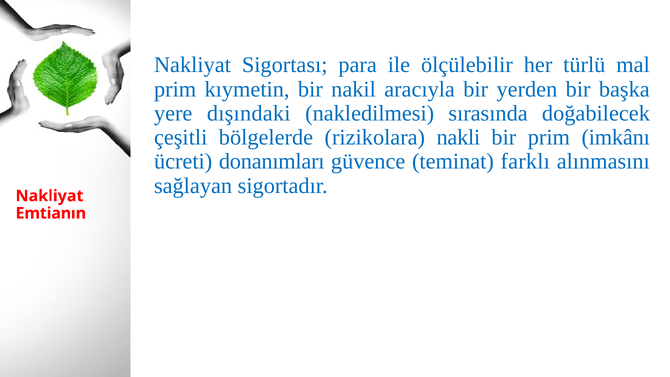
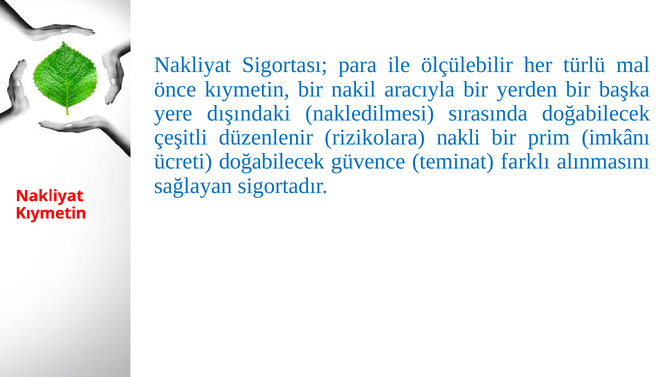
prim: prim -> önce (175, 89)
bölgelerde: bölgelerde -> düzenlenir (266, 137)
ücreti donanımları: donanımları -> doğabilecek (272, 162)
Emtianın: Emtianın -> Kıymetin (51, 213)
